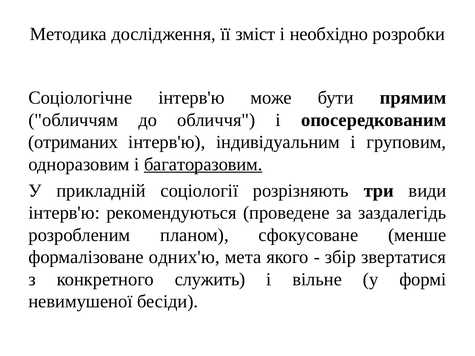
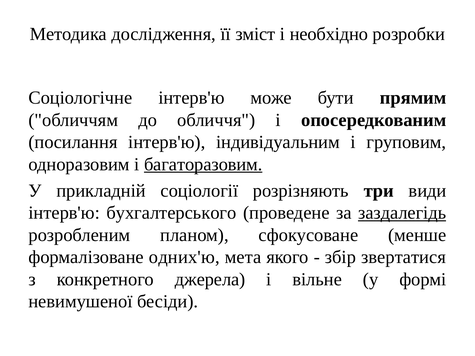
отриманих: отриманих -> посилання (73, 142)
рекомендуються: рекомендуються -> бухгалтерського (171, 213)
заздалегідь underline: none -> present (402, 213)
служить: служить -> джерела (210, 280)
